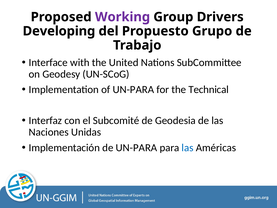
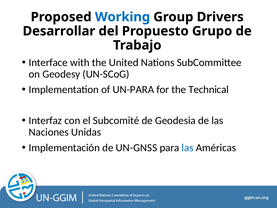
Working colour: purple -> blue (123, 17)
Developing: Developing -> Desarrollar (59, 31)
de UN-PARA: UN-PARA -> UN-GNSS (136, 147)
